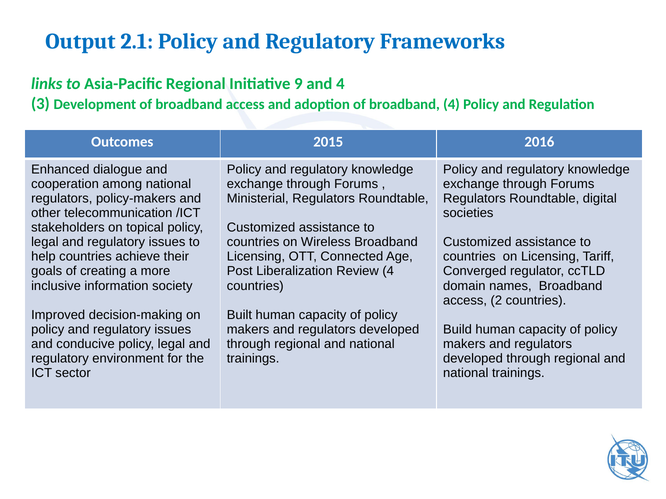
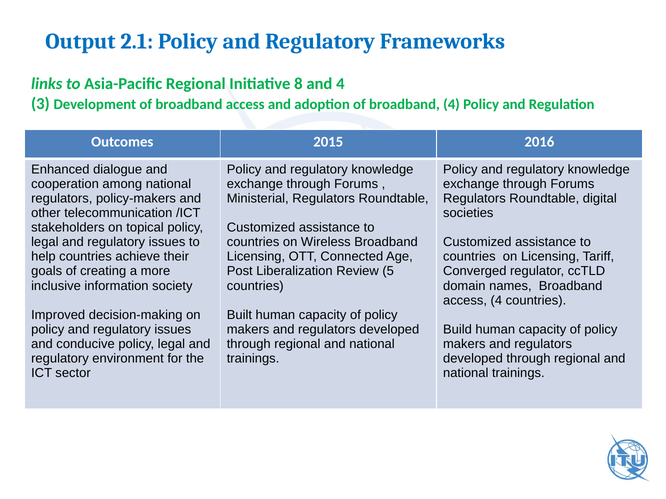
9: 9 -> 8 (298, 84)
Review 4: 4 -> 5 (388, 271)
access 2: 2 -> 4 (496, 301)
